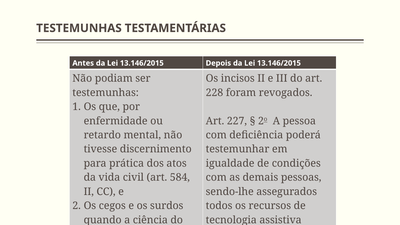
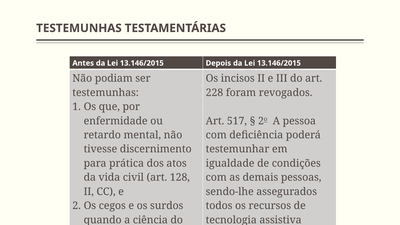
227: 227 -> 517 (237, 121)
584: 584 -> 128 (180, 178)
